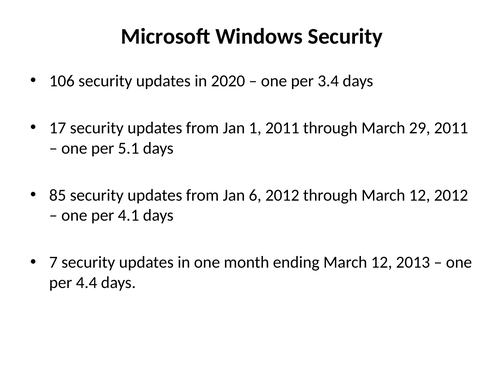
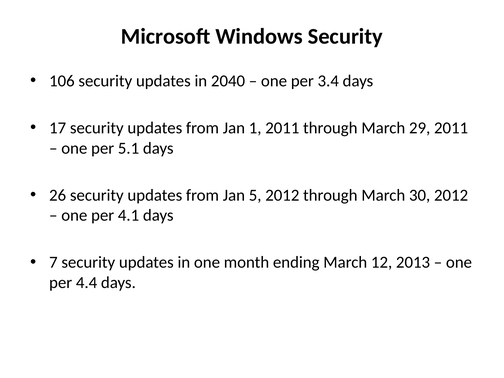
2020: 2020 -> 2040 (228, 81)
85: 85 -> 26 (58, 195)
6: 6 -> 5 (255, 195)
through March 12: 12 -> 30 (420, 195)
